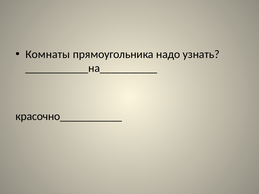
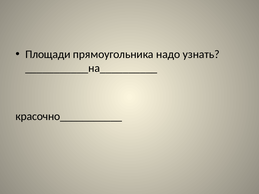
Комнаты: Комнаты -> Площади (48, 54)
